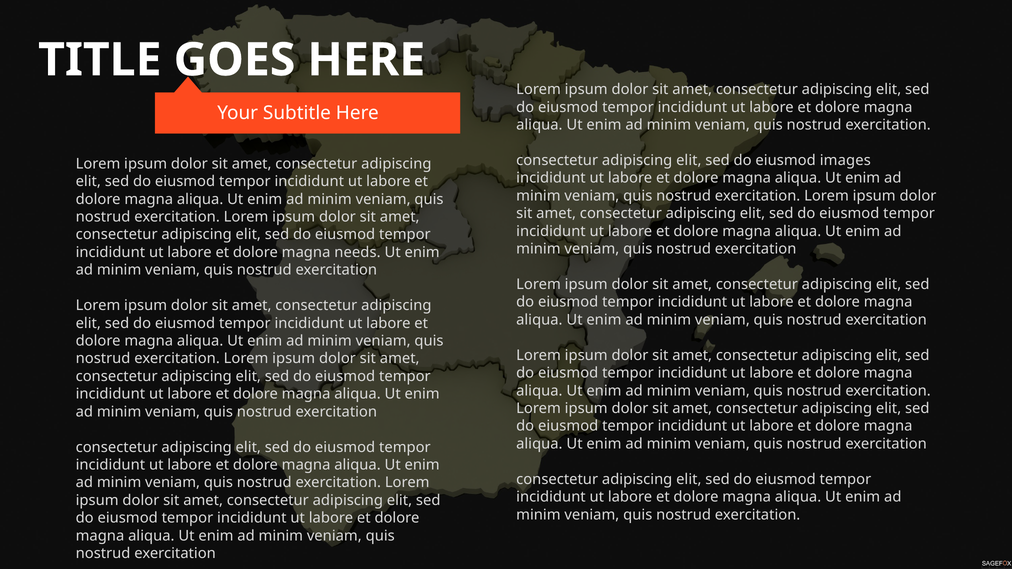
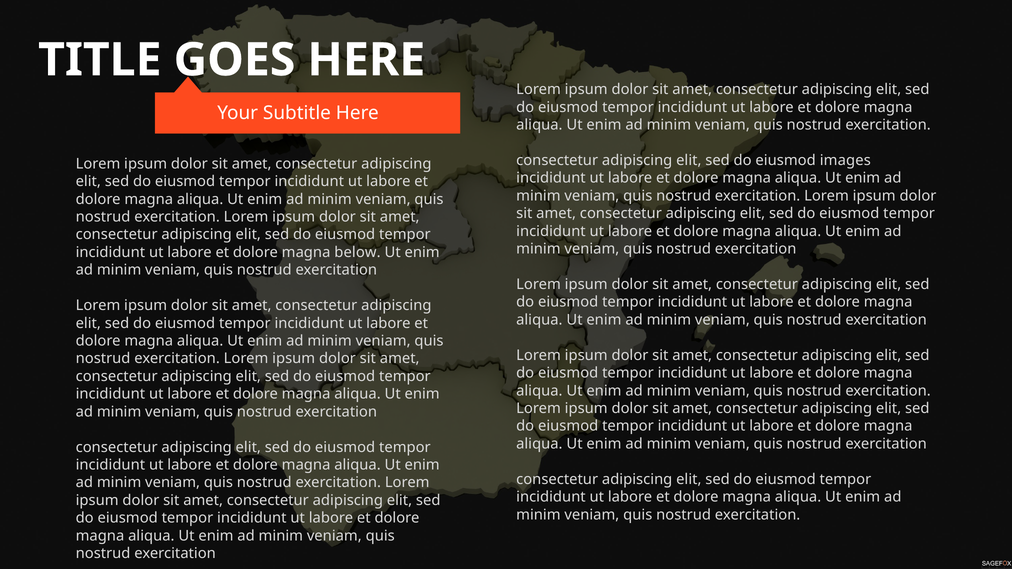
needs: needs -> below (357, 252)
